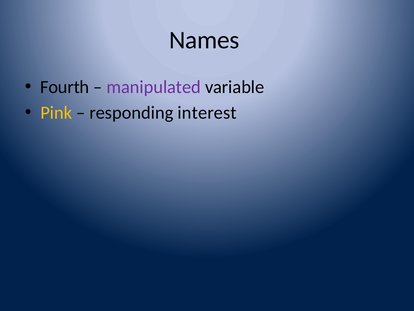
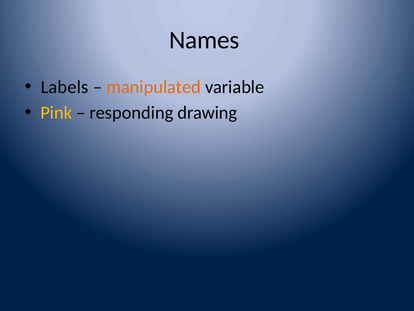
Fourth: Fourth -> Labels (65, 87)
manipulated colour: purple -> orange (154, 87)
interest: interest -> drawing (207, 113)
